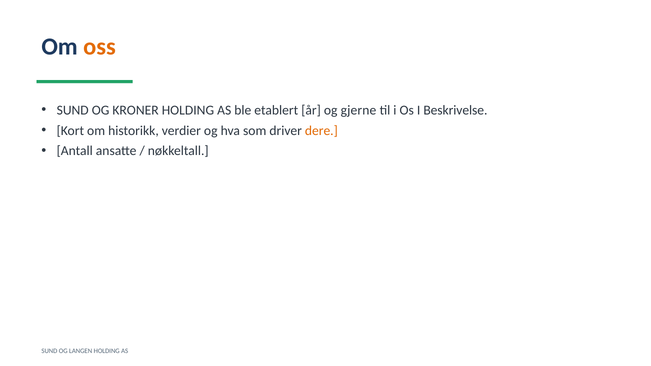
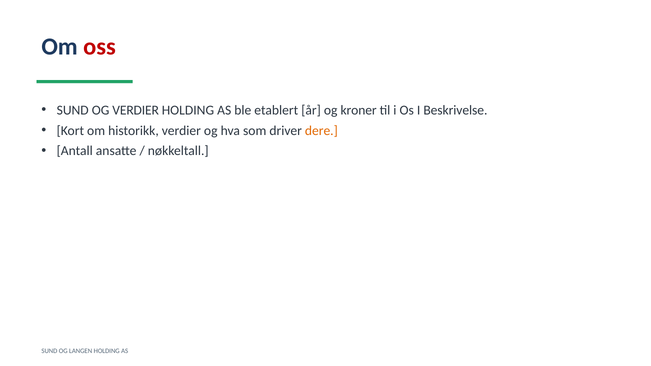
oss colour: orange -> red (99, 46)
OG KRONER: KRONER -> VERDIER (136, 110)
gjerne: gjerne -> kroner (359, 110)
